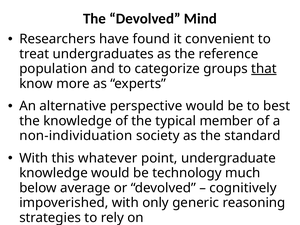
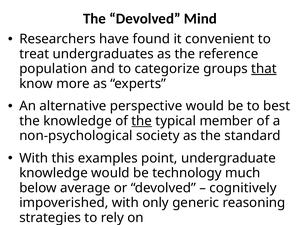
the underline: none -> present (142, 121)
non-individuation: non-individuation -> non-psychological (76, 136)
whatever: whatever -> examples (108, 158)
